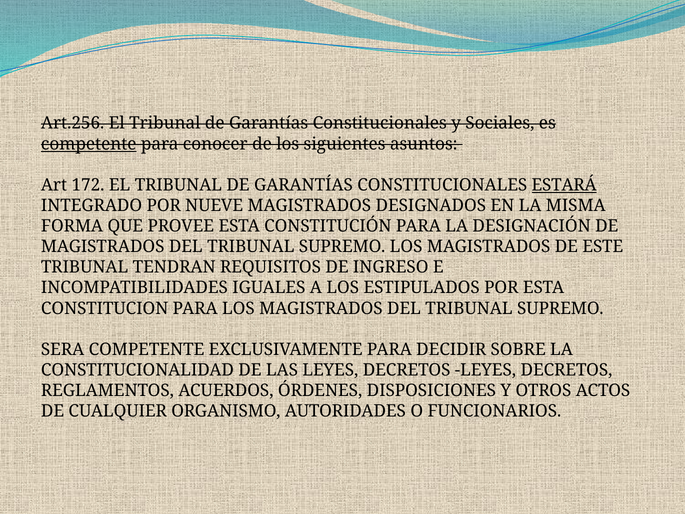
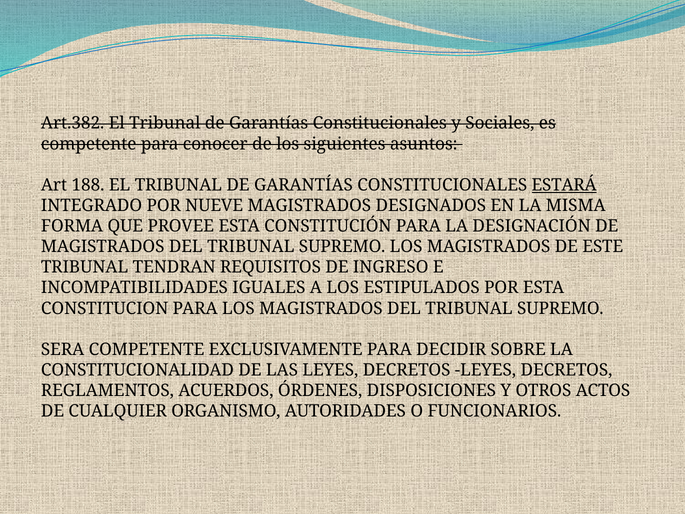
Art.256: Art.256 -> Art.382 (73, 123)
competente underline: present -> none (89, 144)
172: 172 -> 188 (88, 185)
